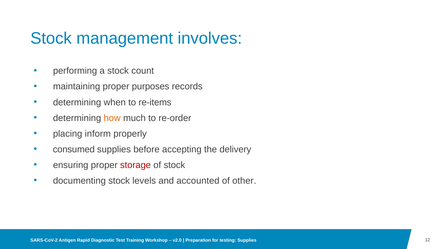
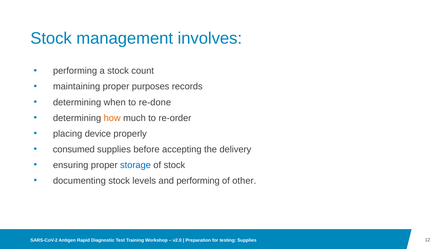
re-items: re-items -> re-done (155, 102)
inform: inform -> device (98, 133)
storage colour: red -> blue (136, 165)
and accounted: accounted -> performing (198, 181)
